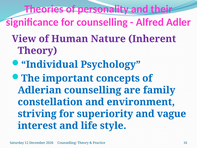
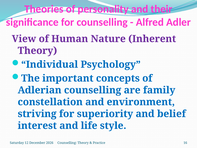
vague: vague -> belief (171, 114)
